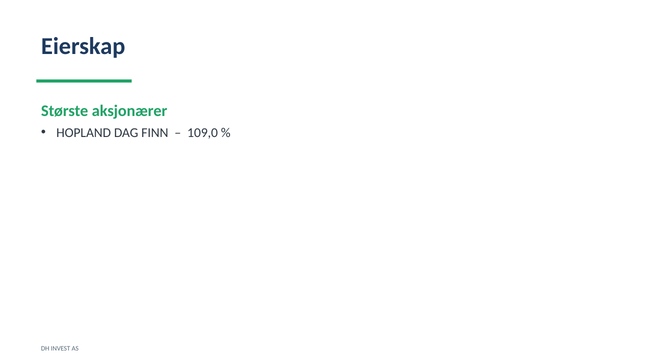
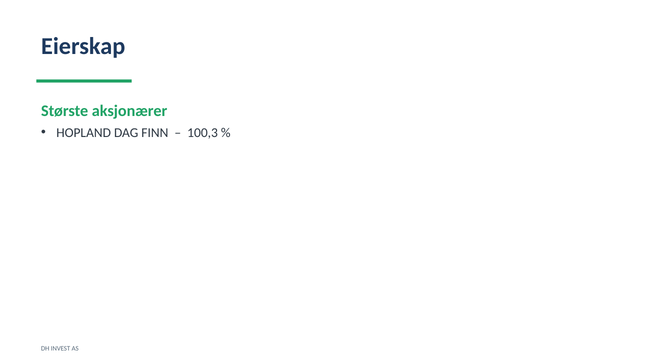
109,0: 109,0 -> 100,3 (203, 133)
